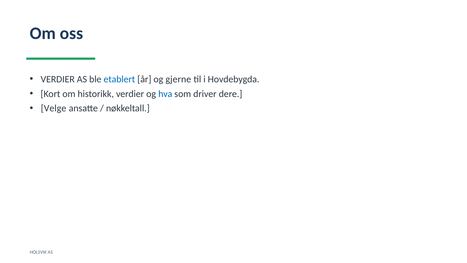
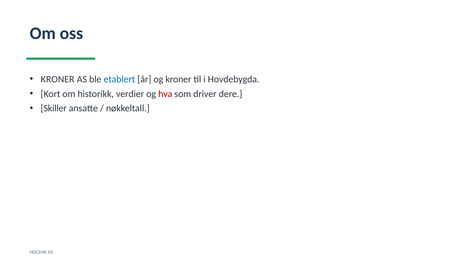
VERDIER: VERDIER -> KRONER (58, 79)
og gjerne: gjerne -> kroner (178, 79)
hva colour: blue -> red (165, 94)
Velge: Velge -> Skiller (54, 108)
